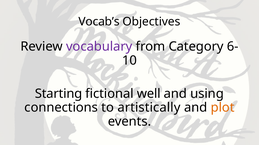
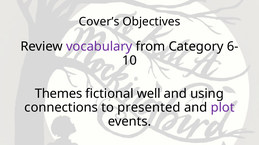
Vocab’s: Vocab’s -> Cover’s (99, 22)
Starting: Starting -> Themes (59, 94)
artistically: artistically -> presented (149, 108)
plot colour: orange -> purple (223, 108)
